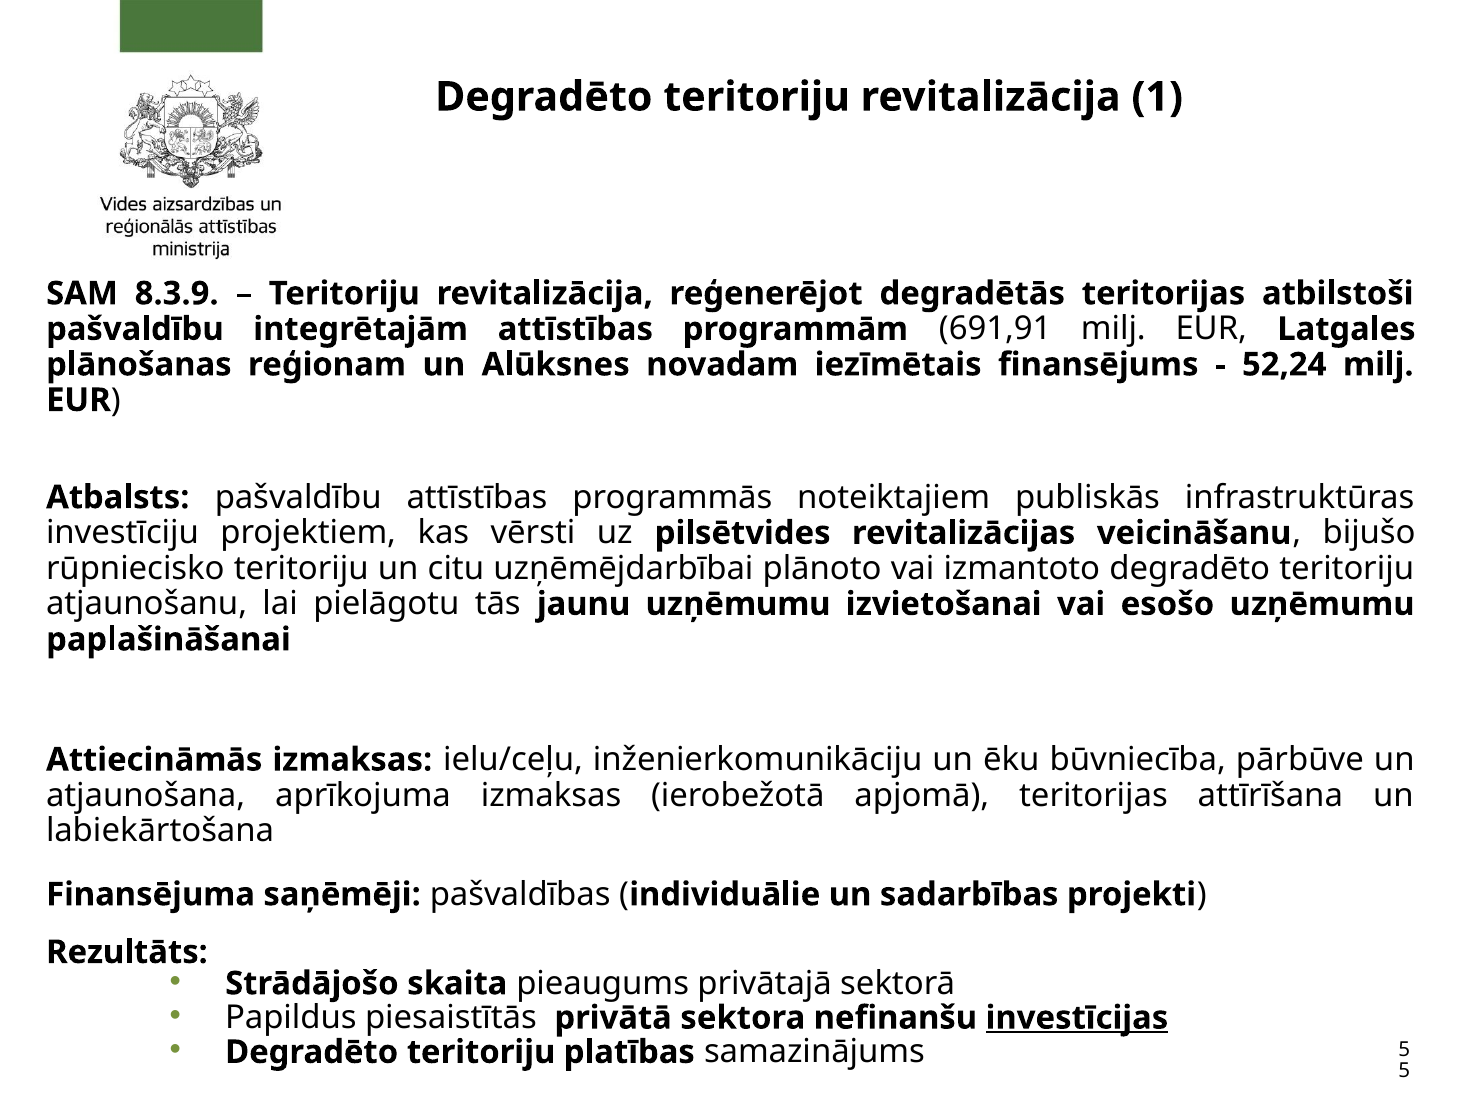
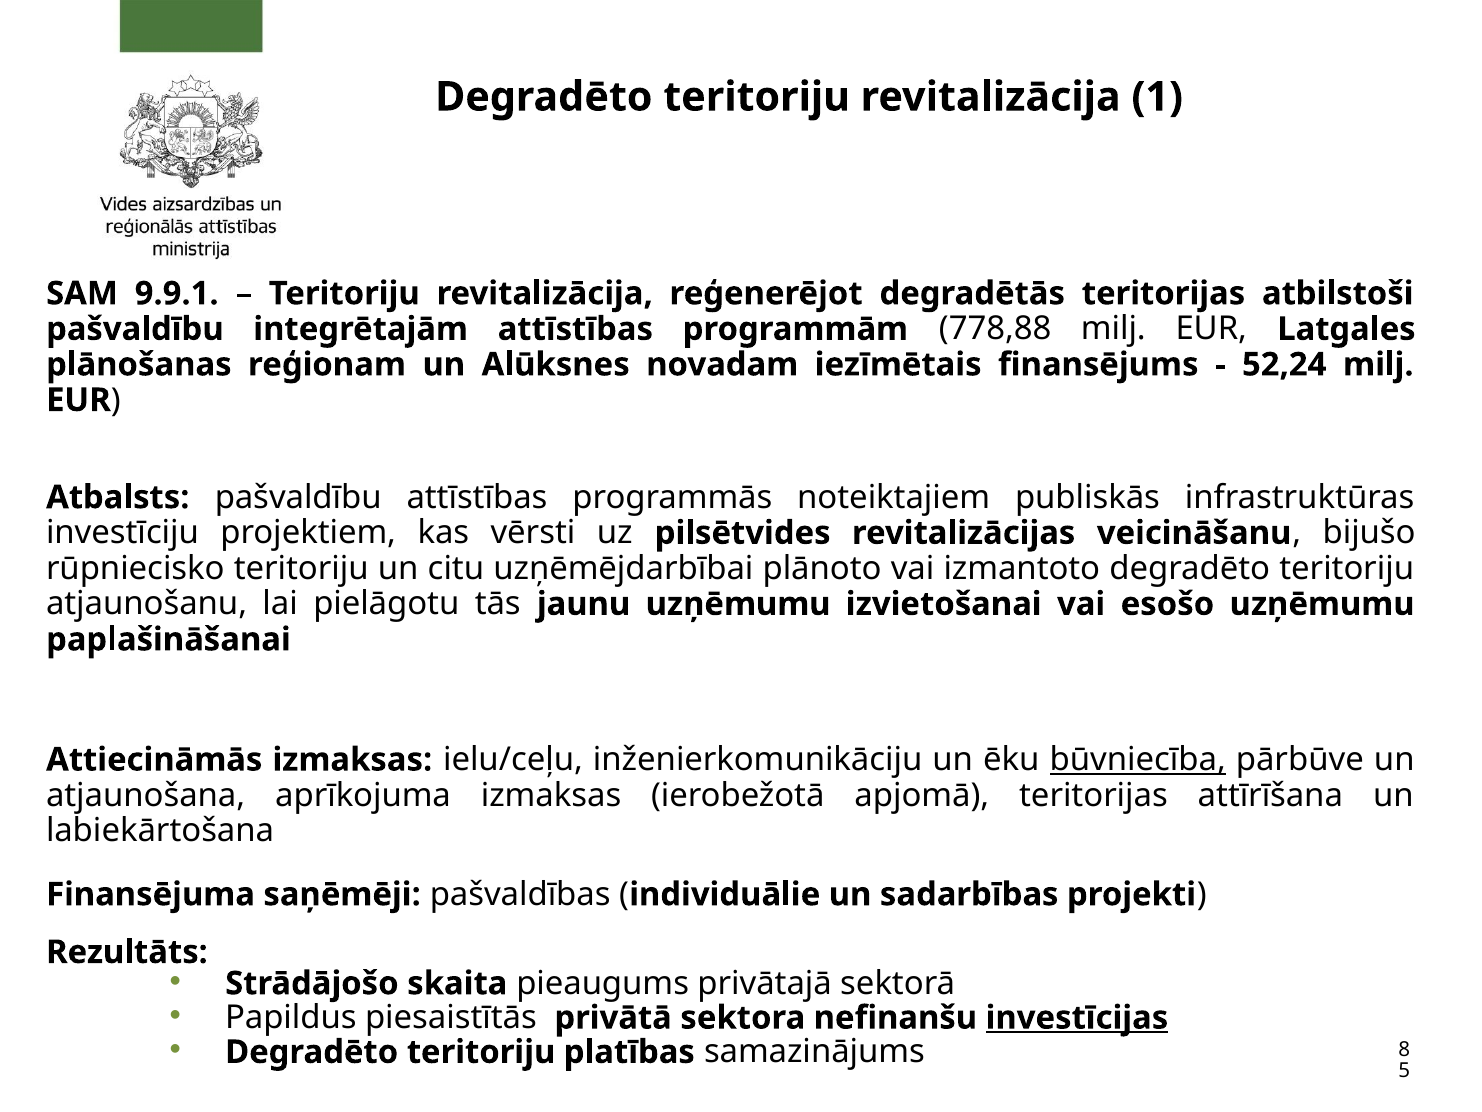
8.3.9: 8.3.9 -> 9.9.1 (177, 293)
691,91: 691,91 -> 778,88 (995, 329)
būvniecība underline: none -> present (1138, 759)
samazinājums 5: 5 -> 8 (1404, 1050)
